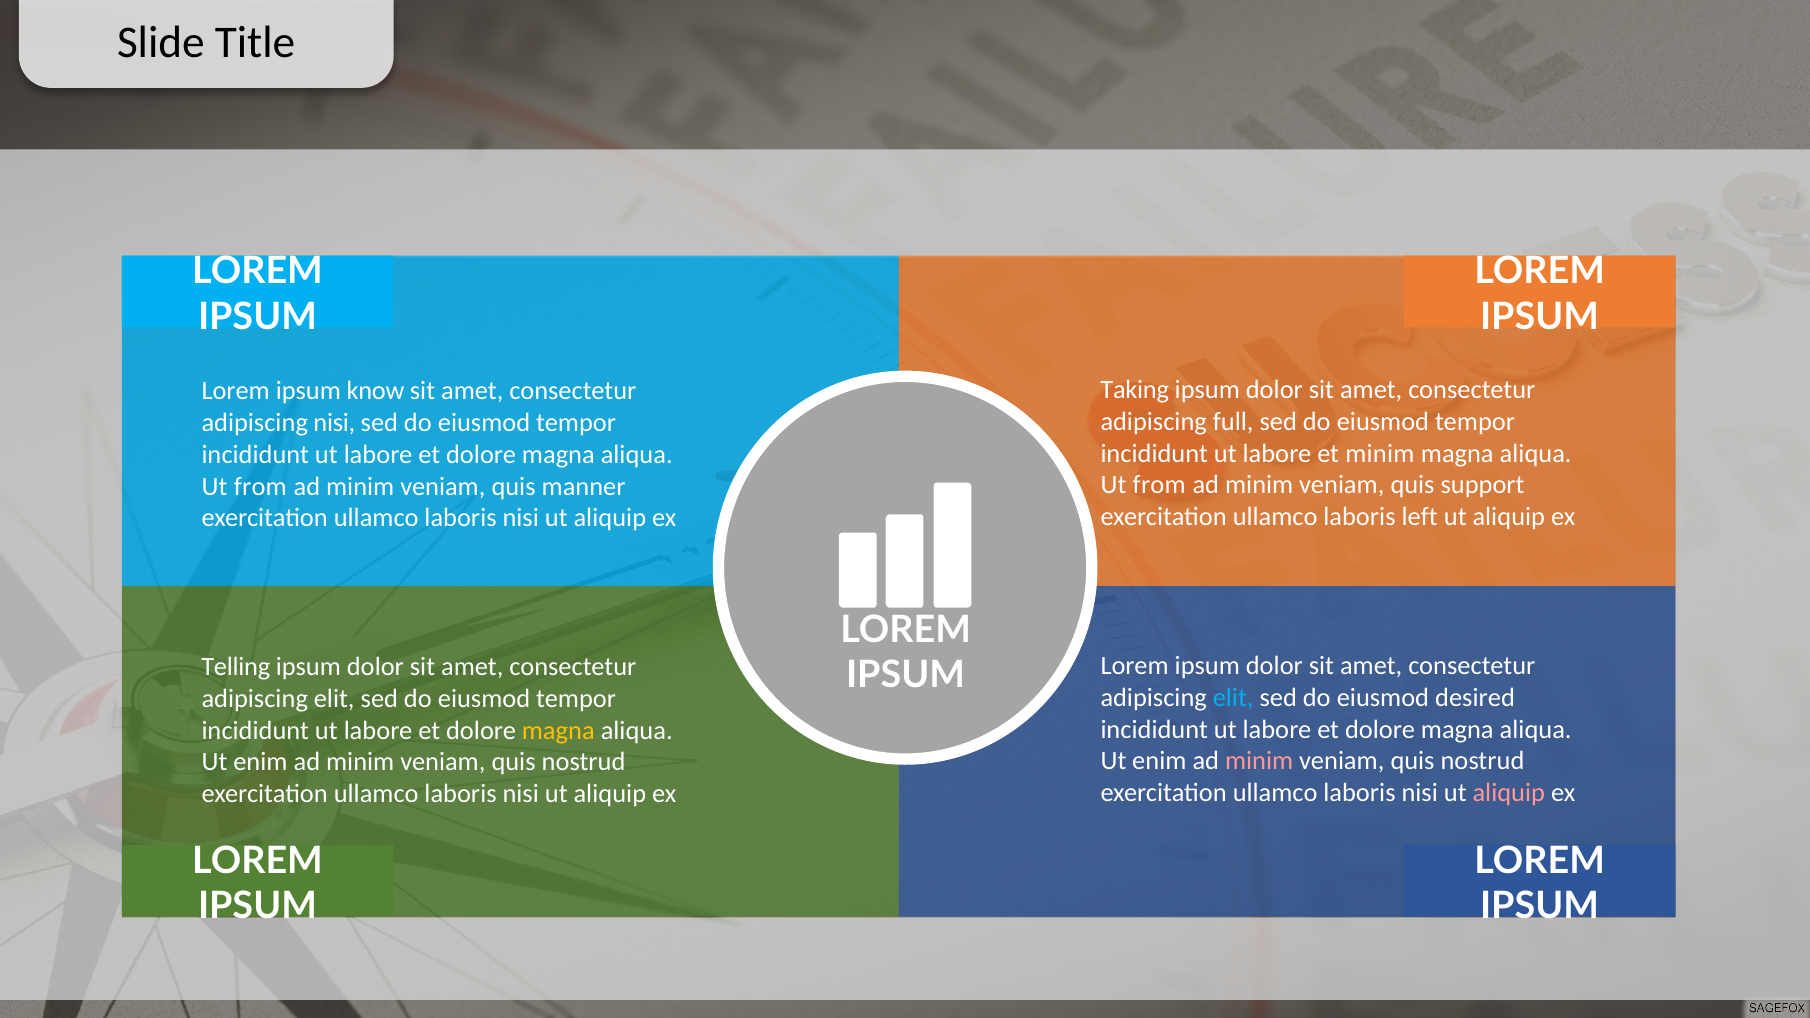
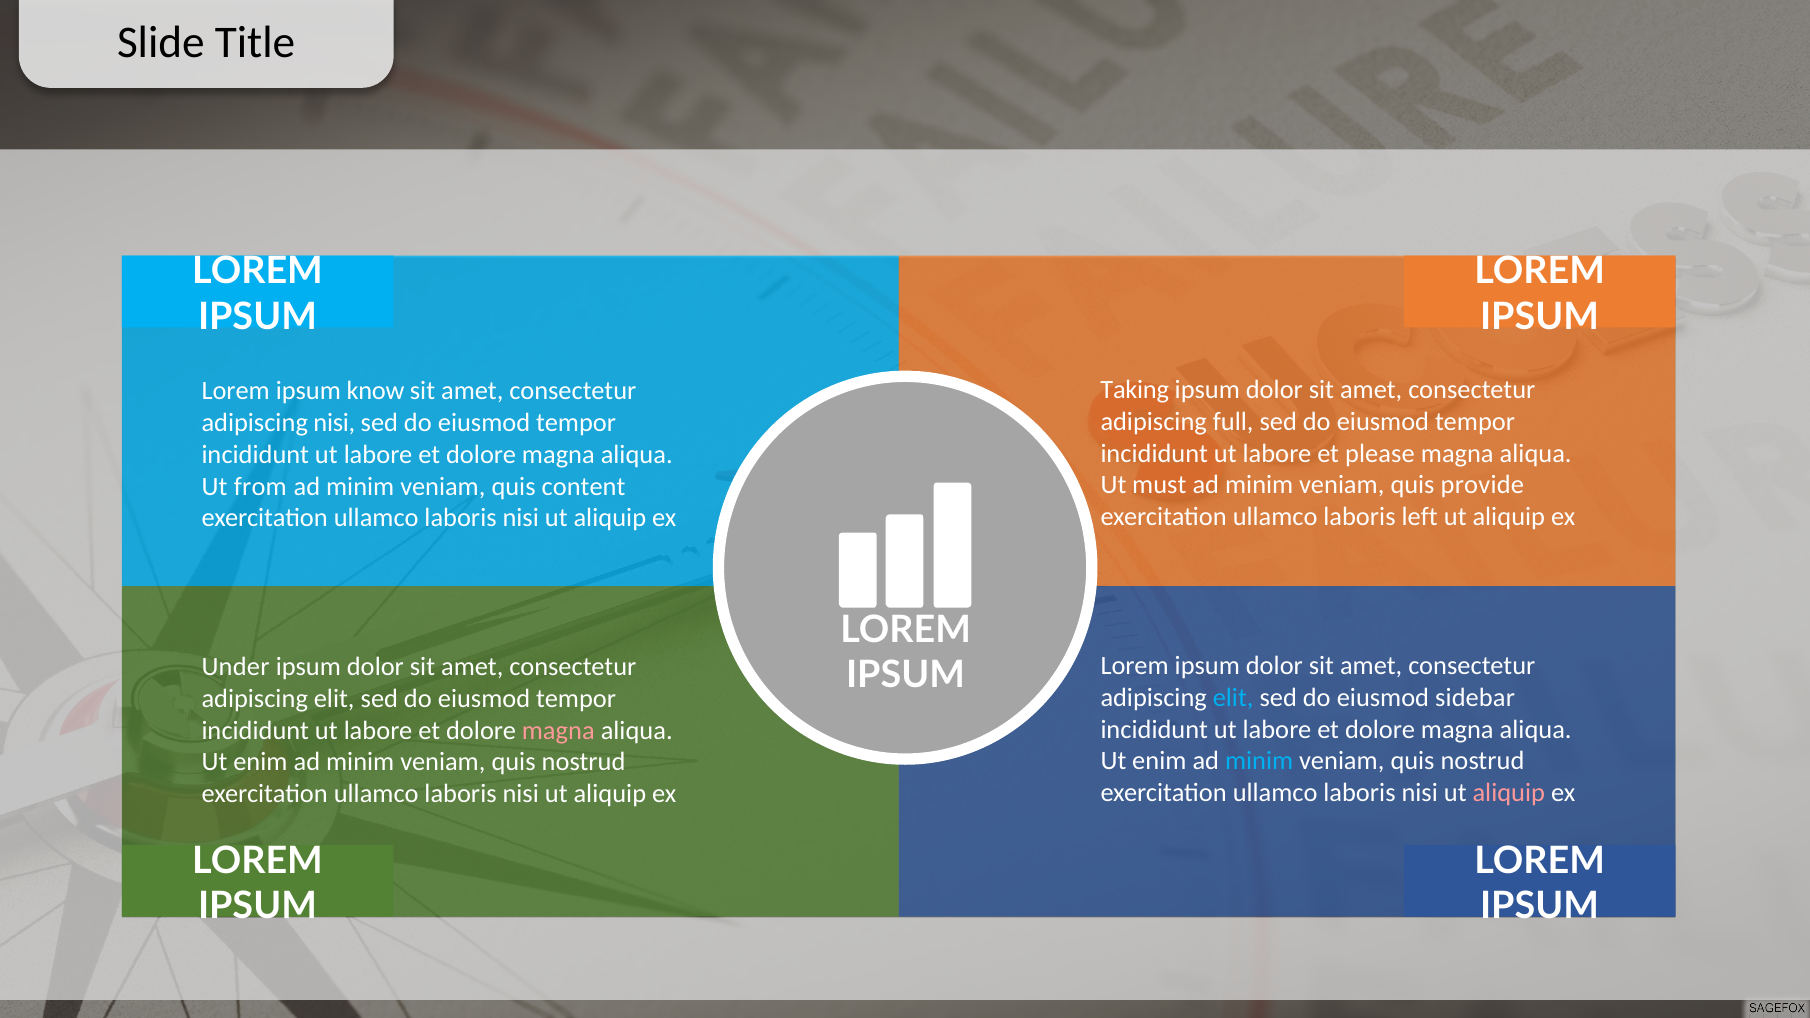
et minim: minim -> please (1380, 454)
from: from -> must (1159, 485)
support: support -> provide (1482, 485)
manner: manner -> content (584, 486)
Telling: Telling -> Under (236, 667)
desired: desired -> sidebar (1475, 698)
magna colour: yellow -> pink (558, 731)
minim colour: pink -> light blue (1259, 761)
